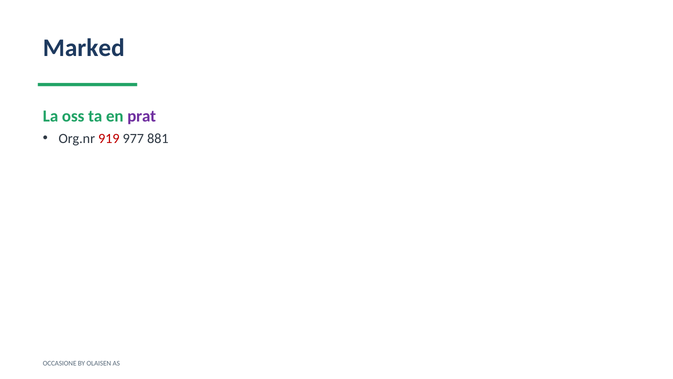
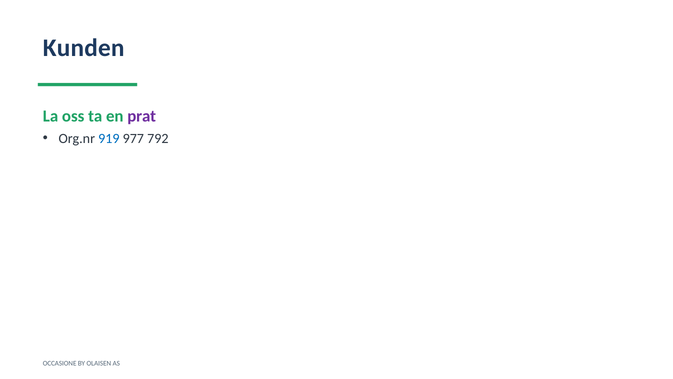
Marked: Marked -> Kunden (84, 48)
919 colour: red -> blue (109, 138)
881: 881 -> 792 (158, 138)
